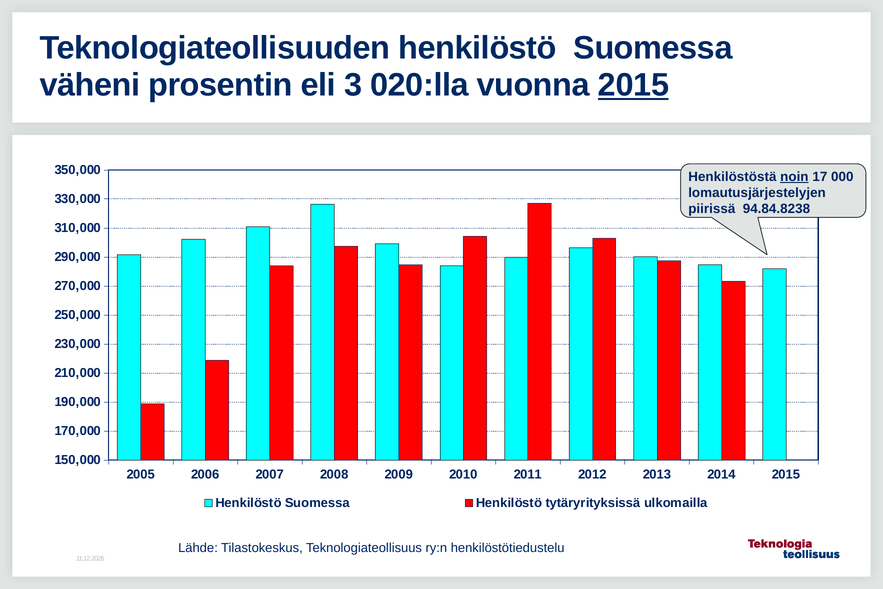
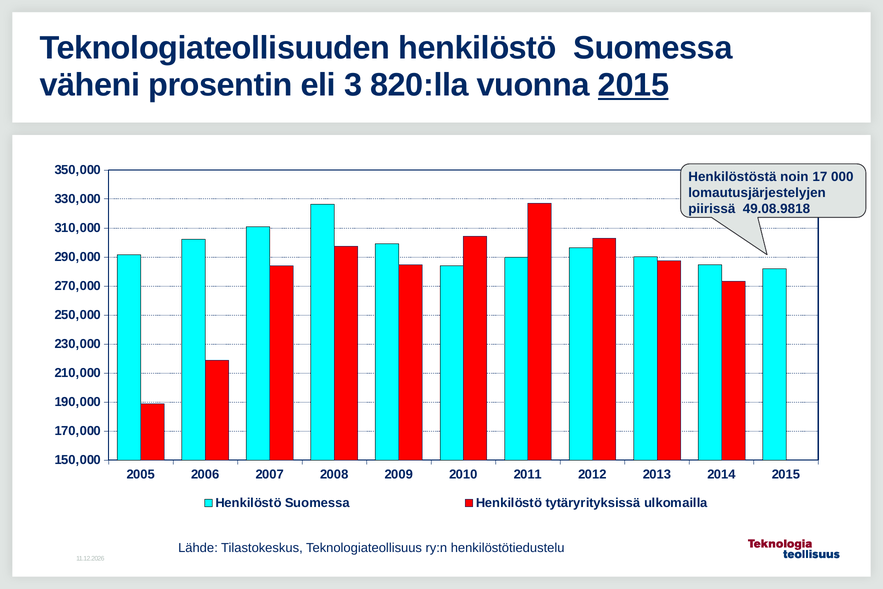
020:lla: 020:lla -> 820:lla (420, 85)
noin underline: present -> none (794, 177)
94.84.8238: 94.84.8238 -> 49.08.9818 (776, 209)
